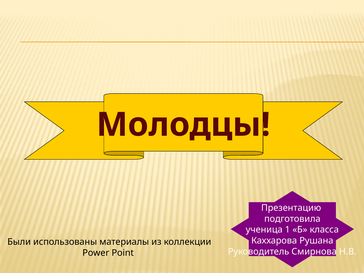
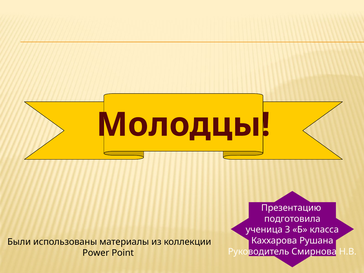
1: 1 -> 3 (288, 230)
